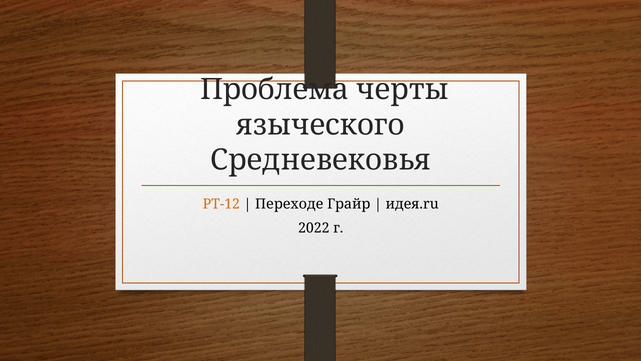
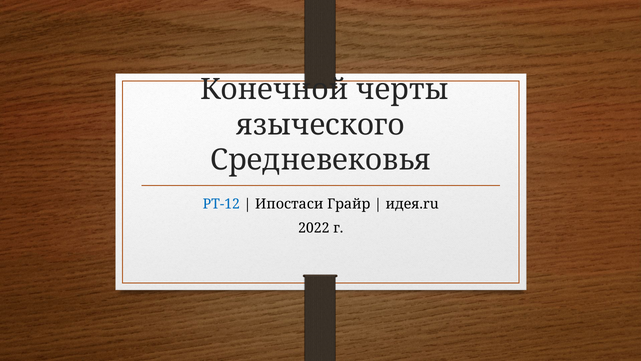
Проблема: Проблема -> Конечной (274, 90)
РТ-12 colour: orange -> blue (221, 204)
Переходе: Переходе -> Ипостаси (289, 204)
